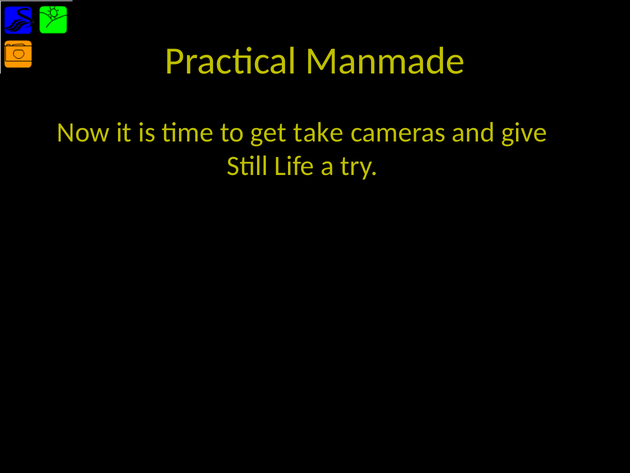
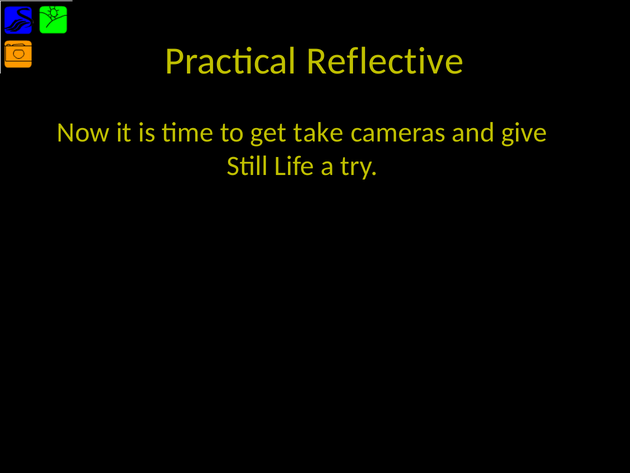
Manmade: Manmade -> Reflective (385, 61)
